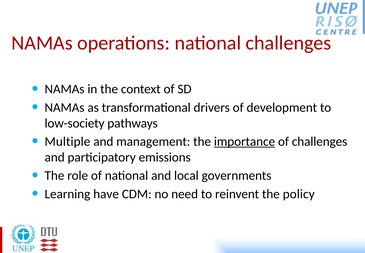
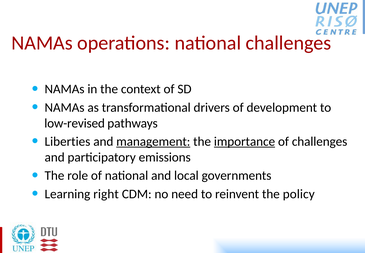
low-society: low-society -> low-revised (75, 123)
Multiple: Multiple -> Liberties (67, 141)
management underline: none -> present (153, 141)
have: have -> right (106, 194)
